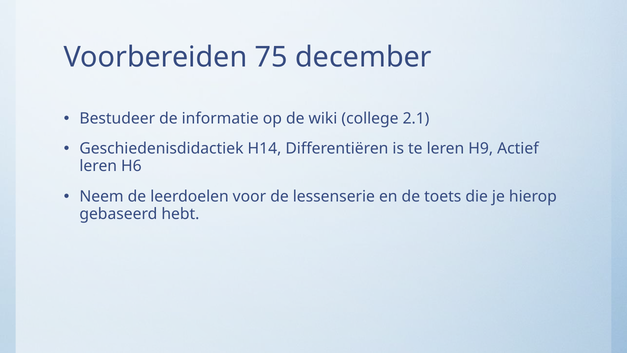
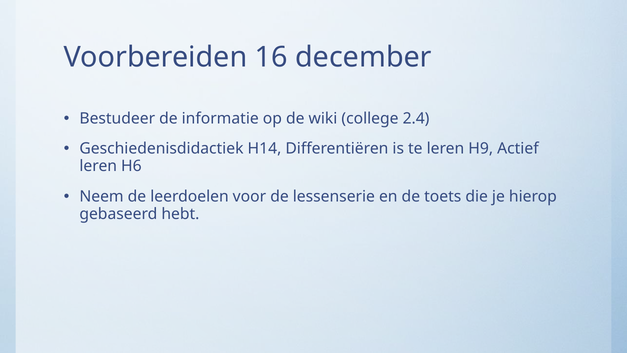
75: 75 -> 16 (271, 57)
2.1: 2.1 -> 2.4 (416, 118)
